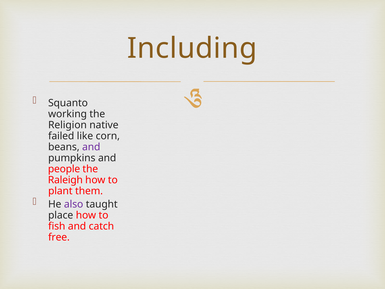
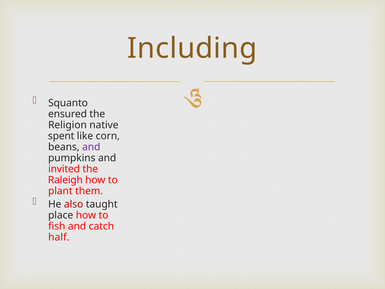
working: working -> ensured (68, 114)
failed: failed -> spent (61, 136)
people: people -> invited (64, 169)
also colour: purple -> red (74, 204)
free: free -> half (59, 237)
